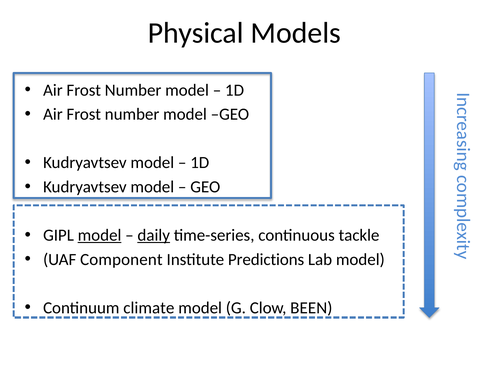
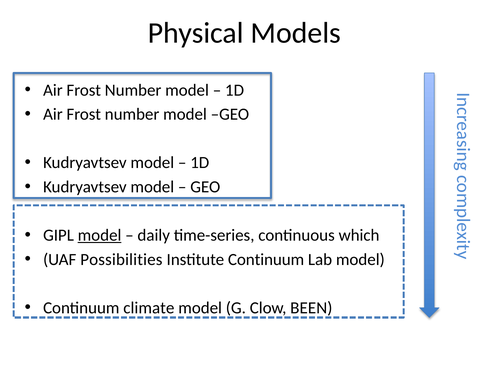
daily underline: present -> none (154, 235)
tackle: tackle -> which (359, 235)
Component: Component -> Possibilities (121, 259)
Institute Predictions: Predictions -> Continuum (266, 259)
